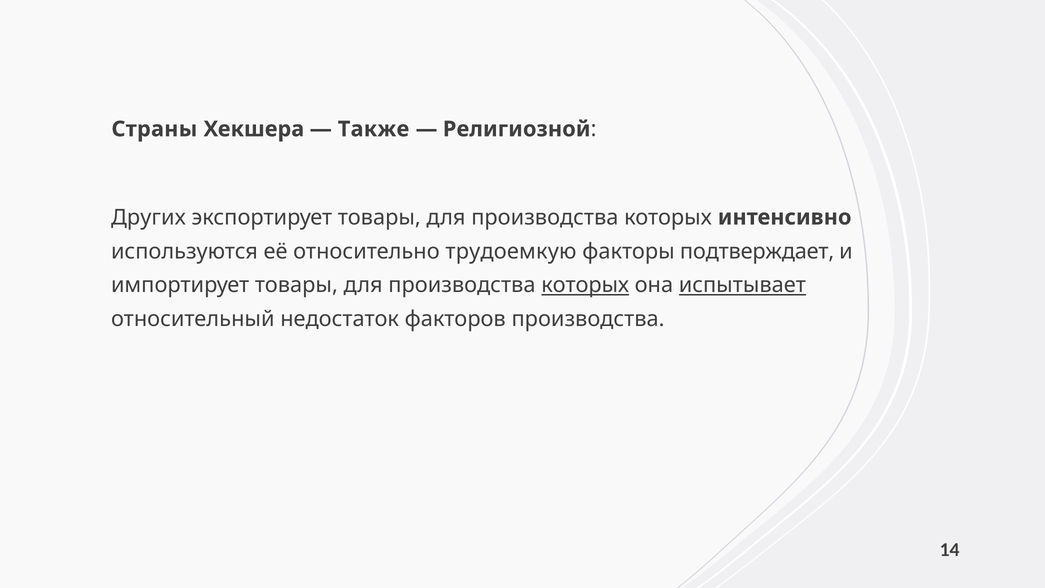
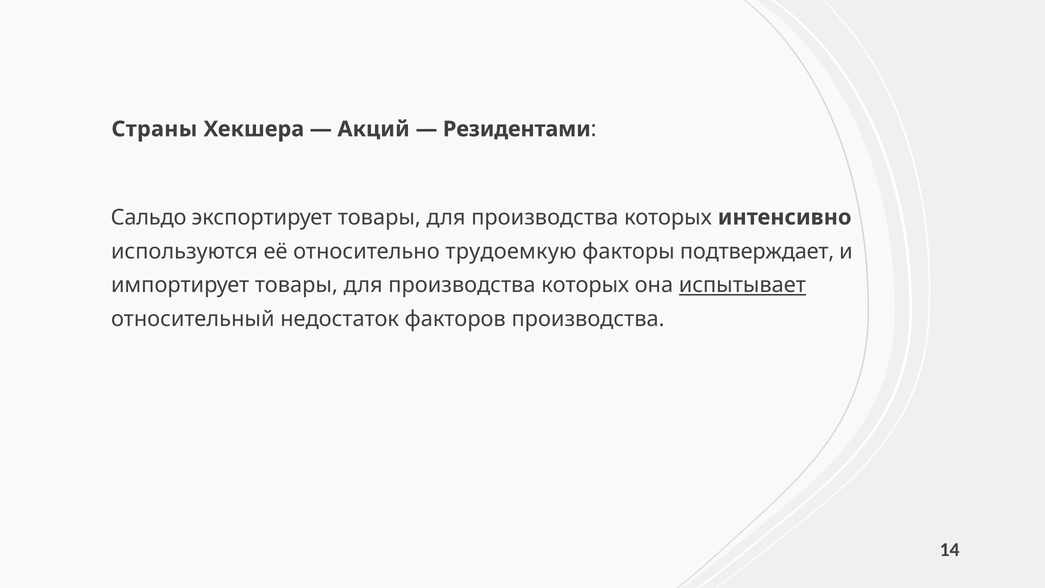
Также: Также -> Акций (374, 129)
Религиозной: Религиозной -> Резидентами (517, 129)
Других: Других -> Сальдо (149, 217)
которых underline: present -> none (585, 285)
